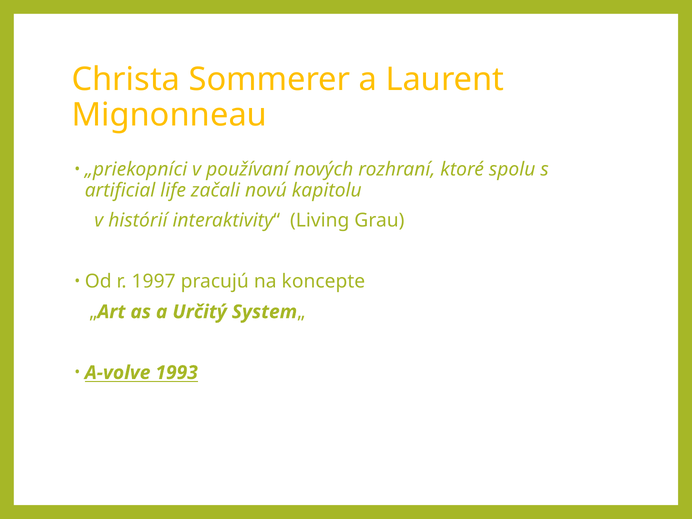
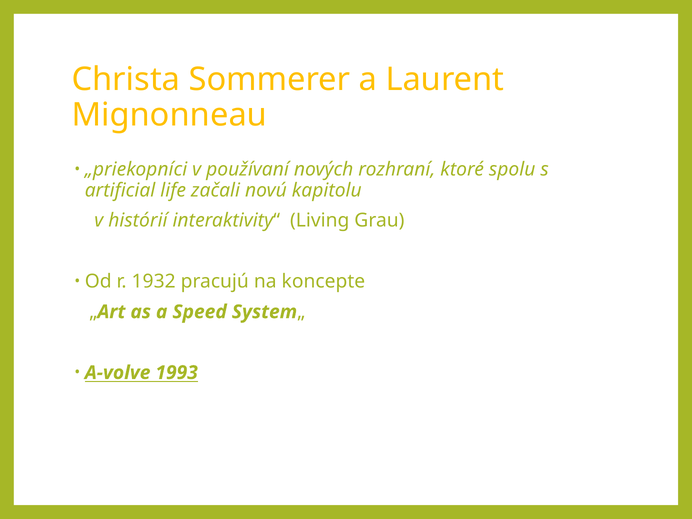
1997: 1997 -> 1932 (154, 281)
Určitý: Určitý -> Speed (200, 312)
